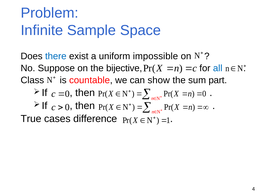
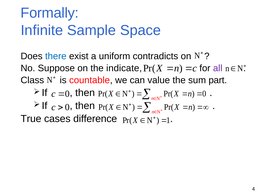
Problem: Problem -> Formally (50, 13)
impossible: impossible -> contradicts (155, 56)
bijective: bijective -> indicate (124, 68)
all colour: blue -> purple (218, 68)
show: show -> value (159, 80)
